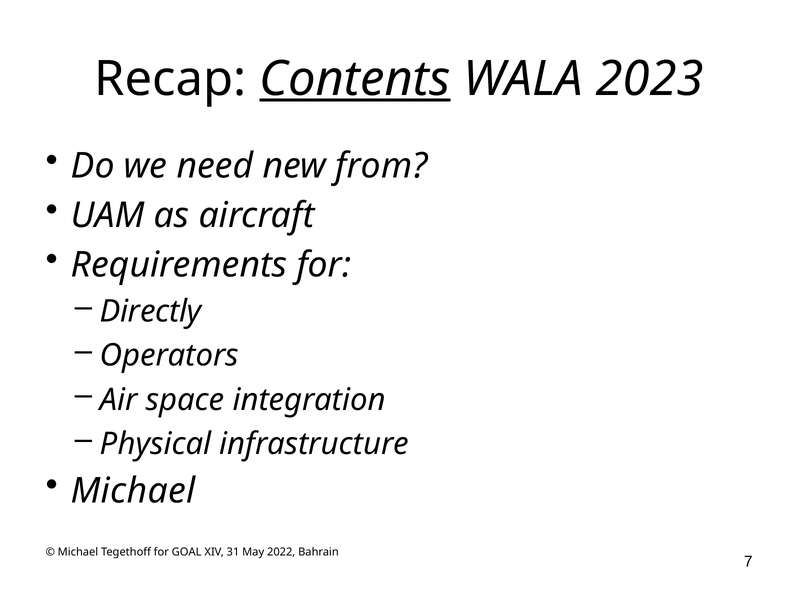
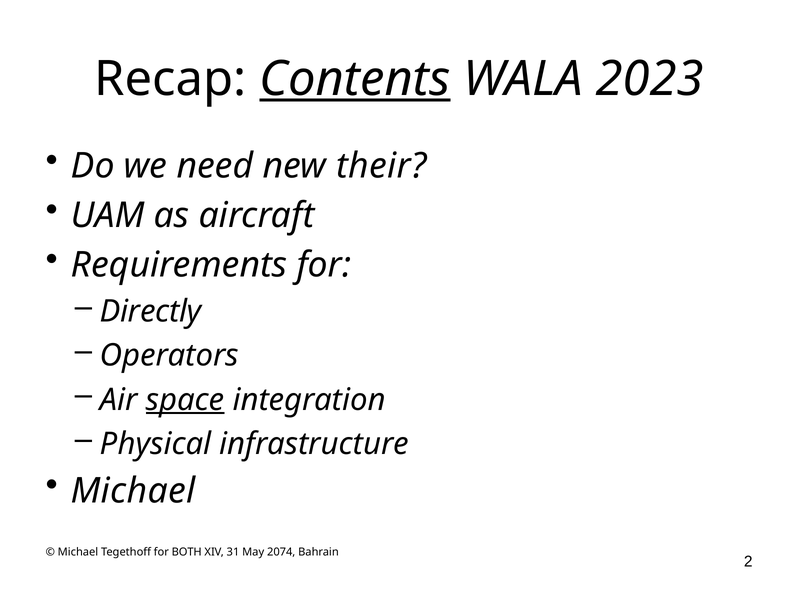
from: from -> their (381, 166)
space underline: none -> present (185, 400)
GOAL: GOAL -> BOTH (187, 552)
2022: 2022 -> 2074 (281, 552)
7: 7 -> 2 (748, 561)
